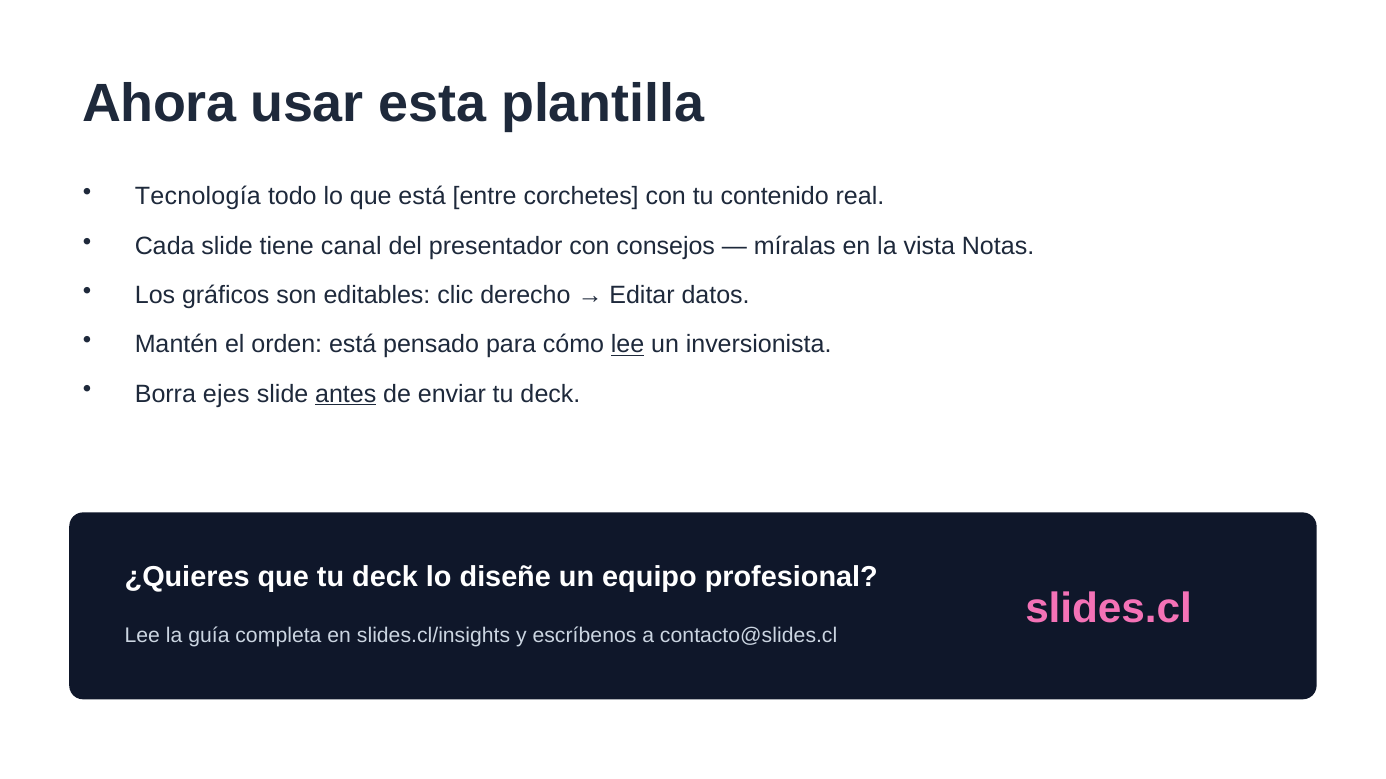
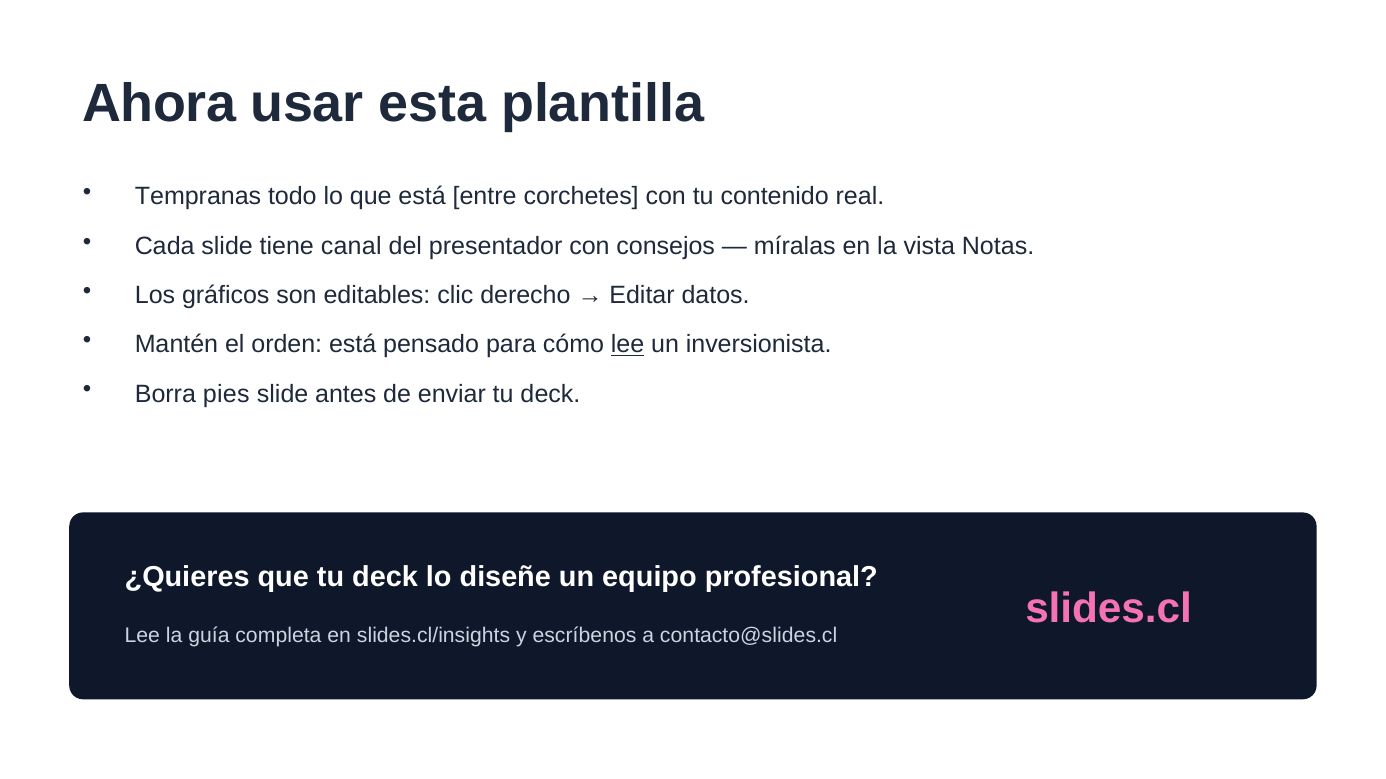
Tecnología: Tecnología -> Tempranas (198, 197)
ejes: ejes -> pies (226, 394)
antes underline: present -> none (346, 394)
